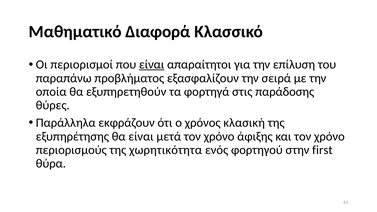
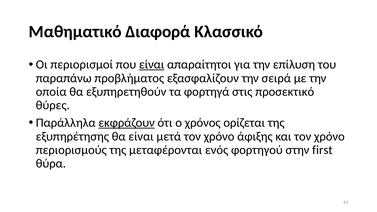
παράδοσης: παράδοσης -> προσεκτικό (285, 92)
εκφράζουν underline: none -> present (127, 123)
κλασική: κλασική -> ορίζεται (244, 123)
χωρητικότητα: χωρητικότητα -> μεταφέρονται (166, 150)
